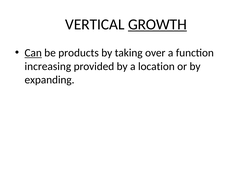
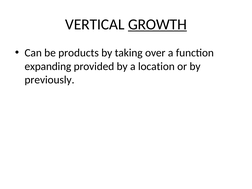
Can underline: present -> none (33, 53)
increasing: increasing -> expanding (48, 66)
expanding: expanding -> previously (50, 80)
